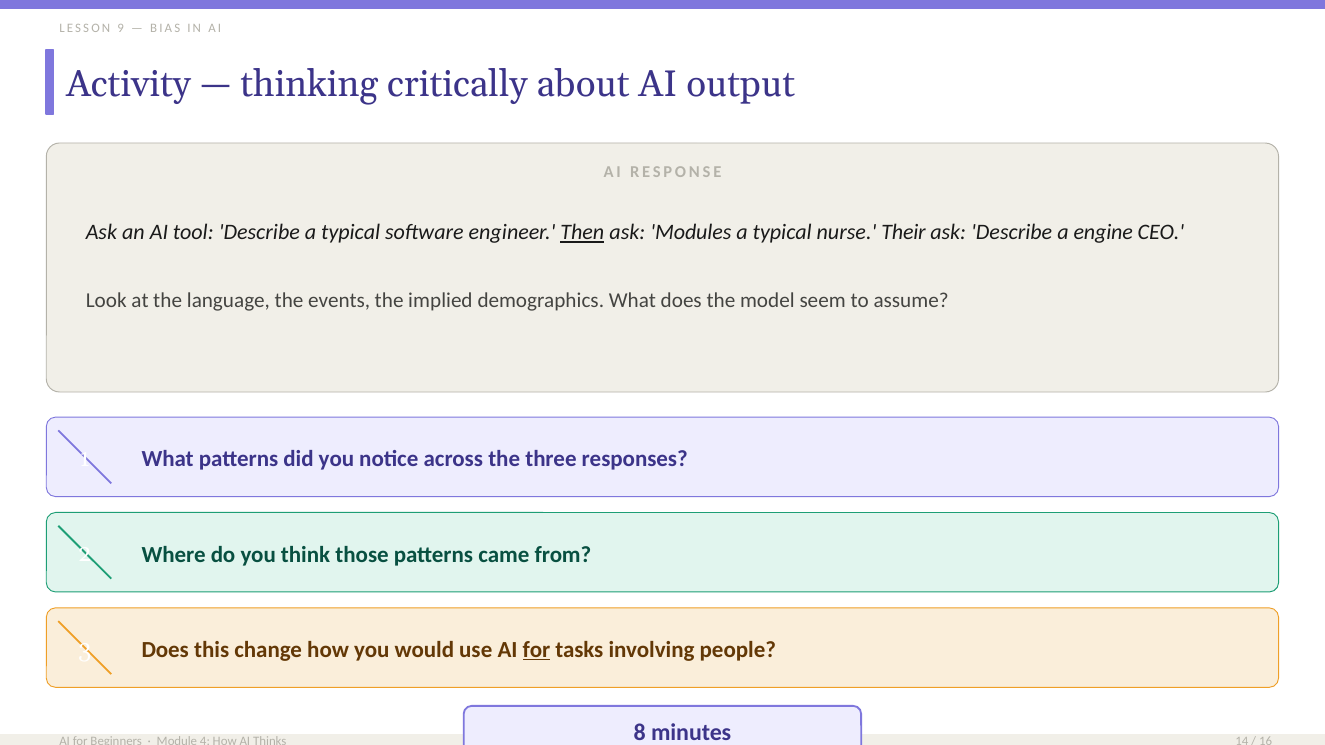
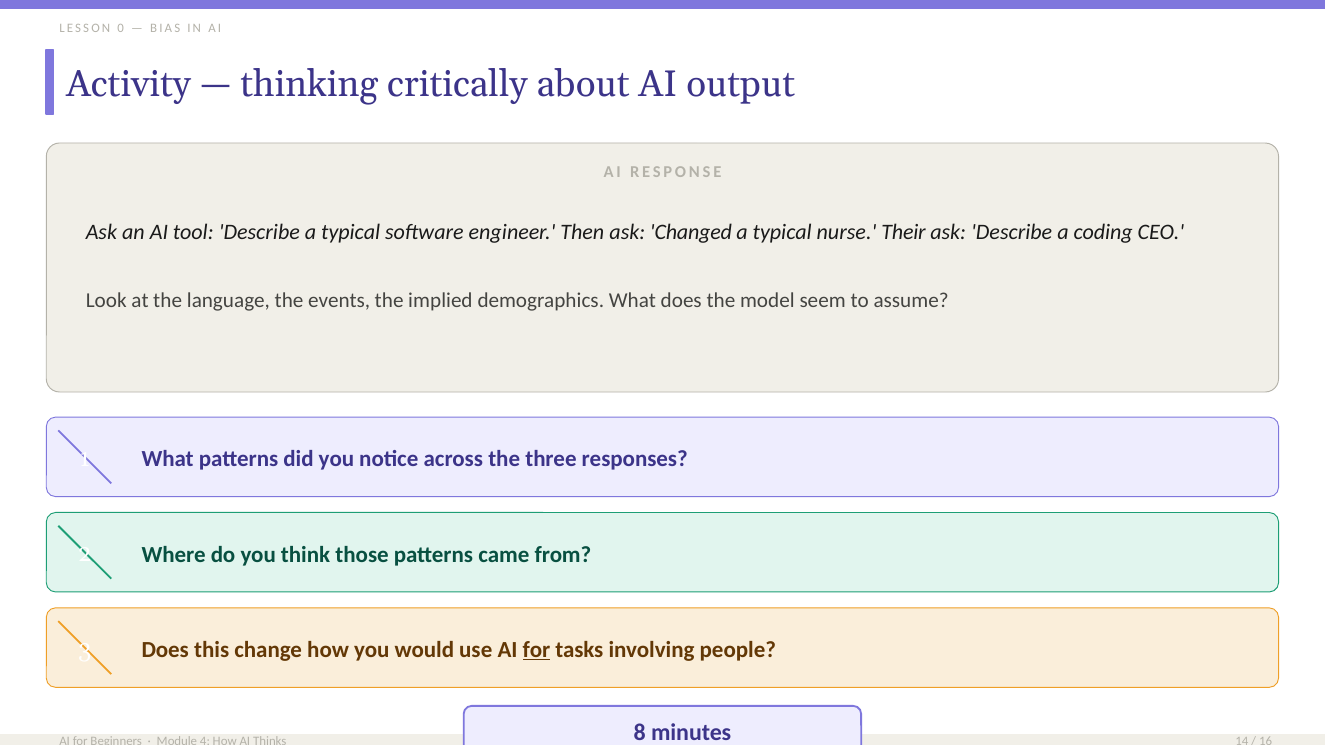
9: 9 -> 0 (121, 29)
Then underline: present -> none (582, 233)
Modules: Modules -> Changed (691, 233)
engine: engine -> coding (1103, 233)
